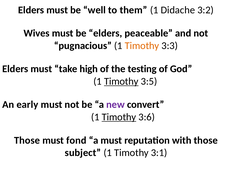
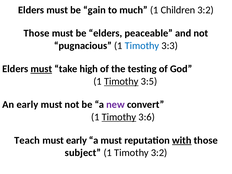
well: well -> gain (95, 10)
them: them -> much (134, 10)
Didache: Didache -> Children (178, 10)
Wives: Wives -> Those (36, 33)
Timothy colour: orange -> blue (142, 46)
must underline: none -> present (41, 69)
Those: Those -> Teach (27, 140)
must fond: fond -> early (76, 140)
with underline: none -> present (182, 140)
Timothy 3:1: 3:1 -> 3:2 (159, 153)
